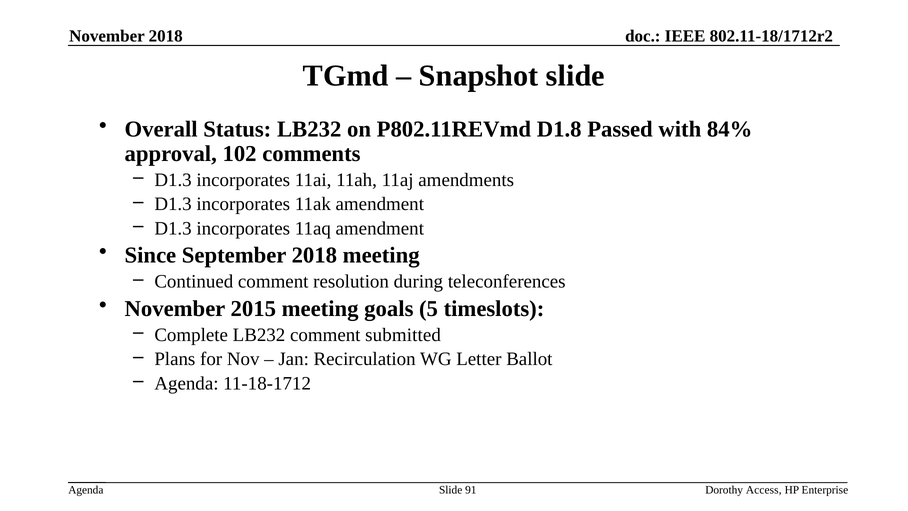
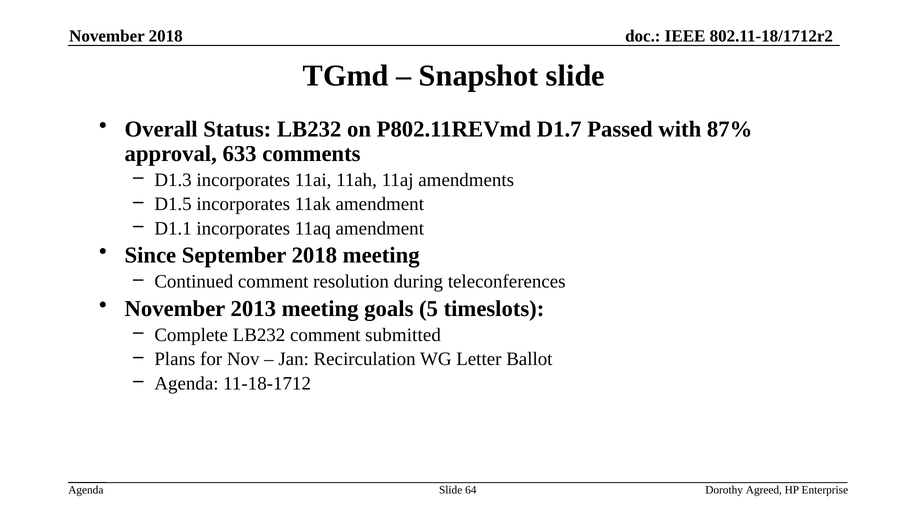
D1.8: D1.8 -> D1.7 (559, 129)
84%: 84% -> 87% (730, 129)
102: 102 -> 633 (240, 154)
D1.3: D1.3 -> D1.5 (173, 204)
D1.3: D1.3 -> D1.1 (173, 228)
2015: 2015 -> 2013 (253, 308)
91: 91 -> 64 (471, 490)
Access: Access -> Agreed (764, 490)
